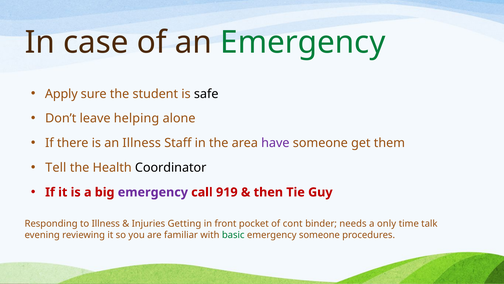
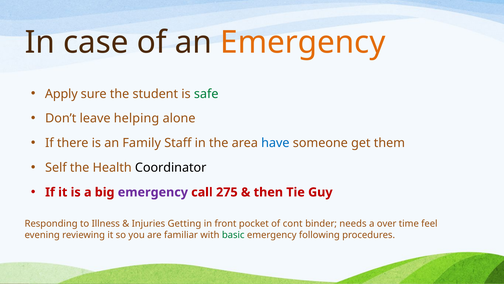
Emergency colour: green -> orange (303, 42)
safe colour: black -> green (206, 94)
an Illness: Illness -> Family (142, 143)
have colour: purple -> blue (275, 143)
Tell: Tell -> Self (56, 167)
919: 919 -> 275 (227, 192)
only: only -> over (387, 223)
talk: talk -> feel (429, 223)
emergency someone: someone -> following (319, 235)
